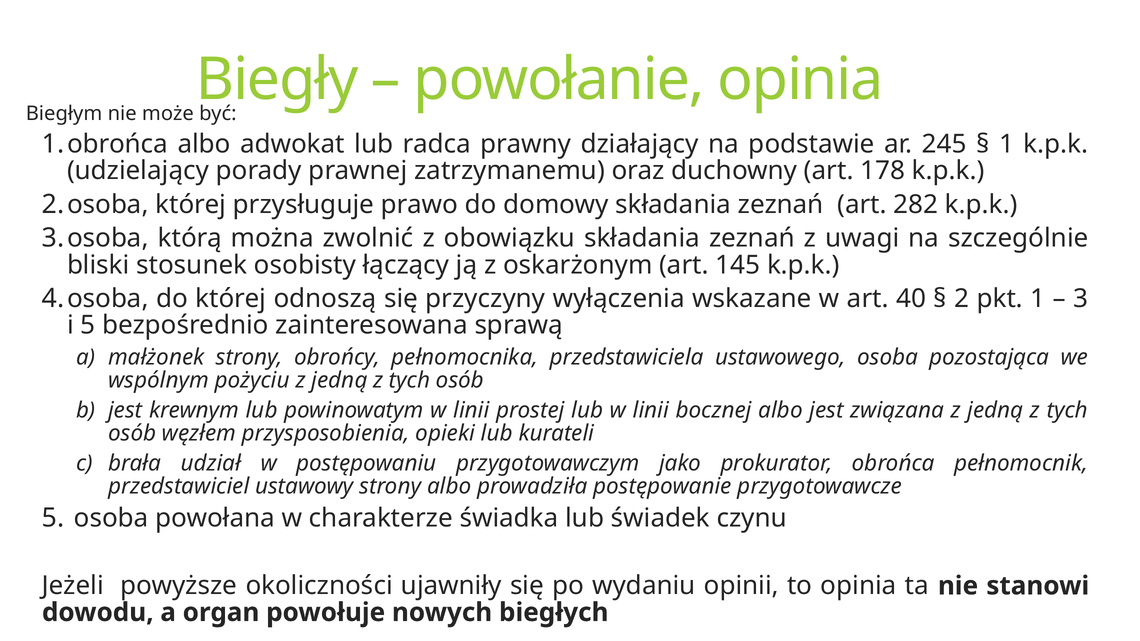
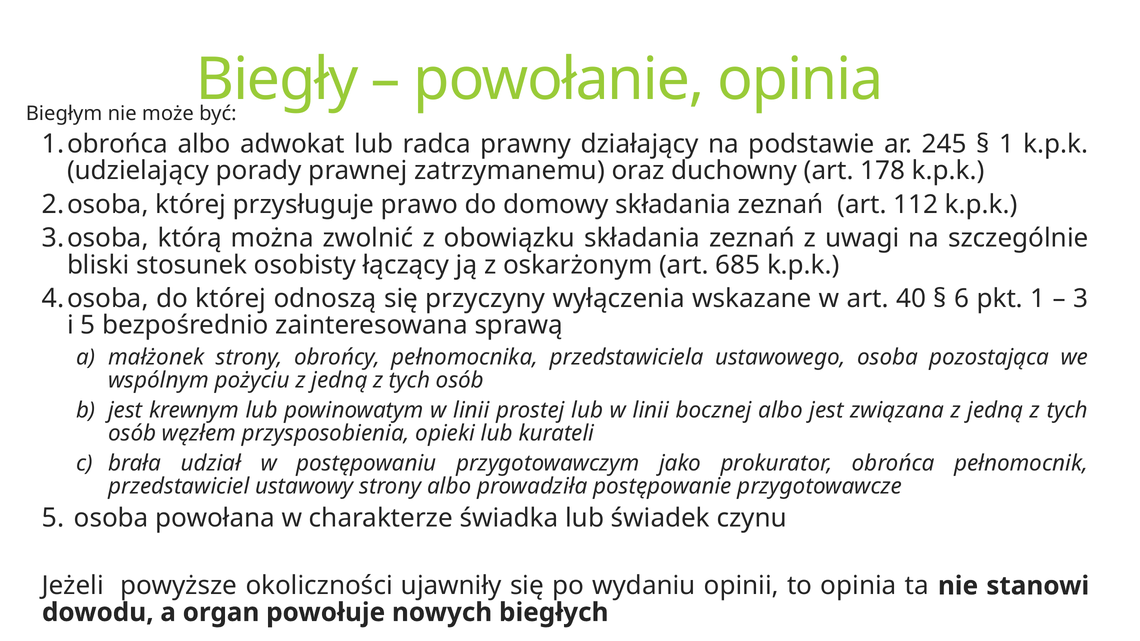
282: 282 -> 112 (916, 205)
145: 145 -> 685 (738, 265)
2: 2 -> 6 (962, 299)
